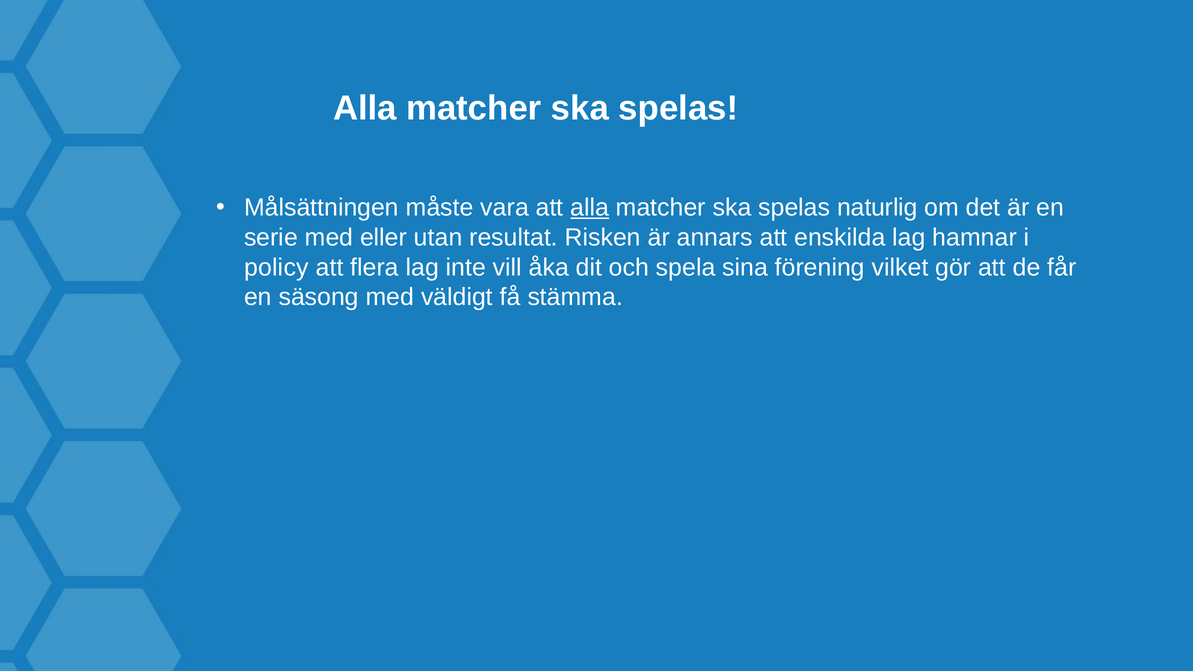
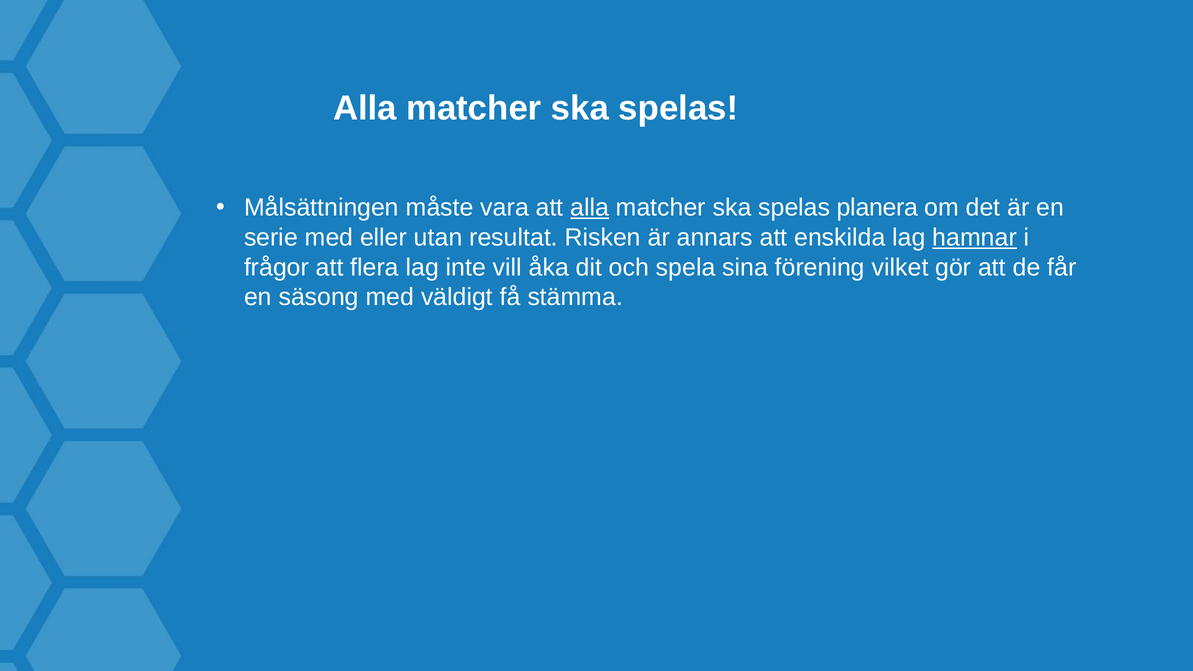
naturlig: naturlig -> planera (877, 208)
hamnar underline: none -> present (975, 238)
policy: policy -> frågor (277, 267)
